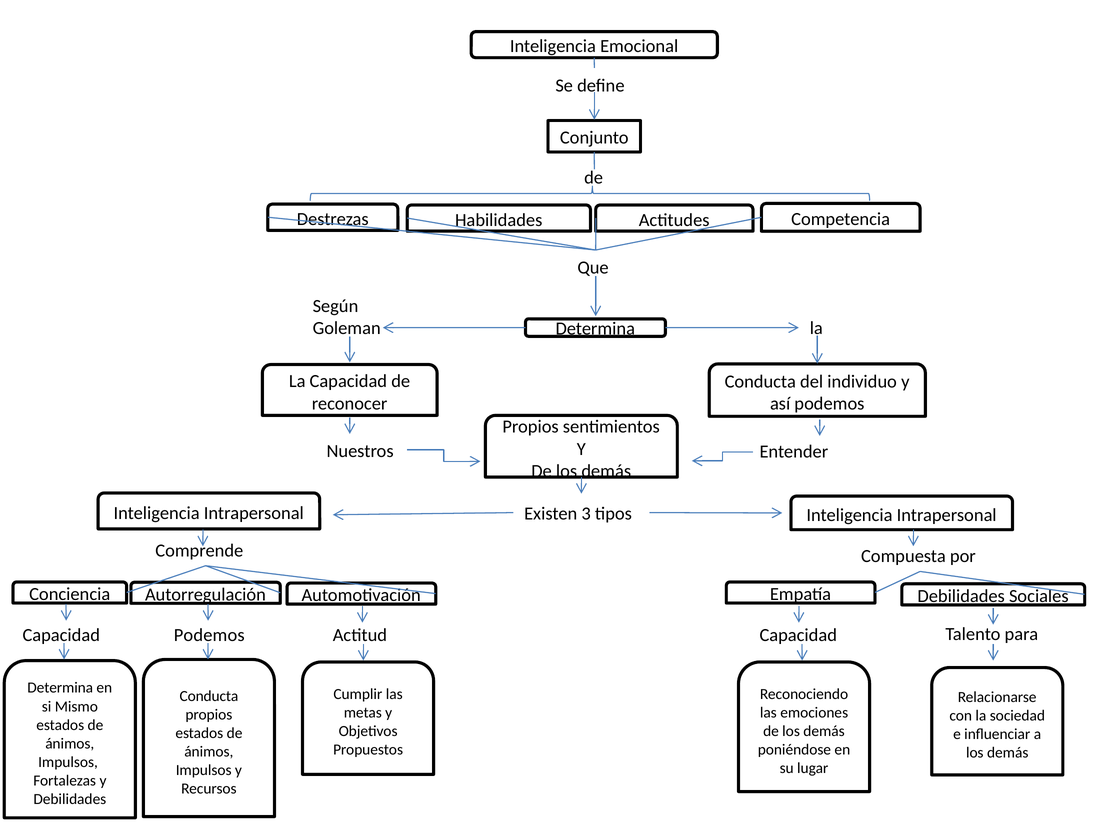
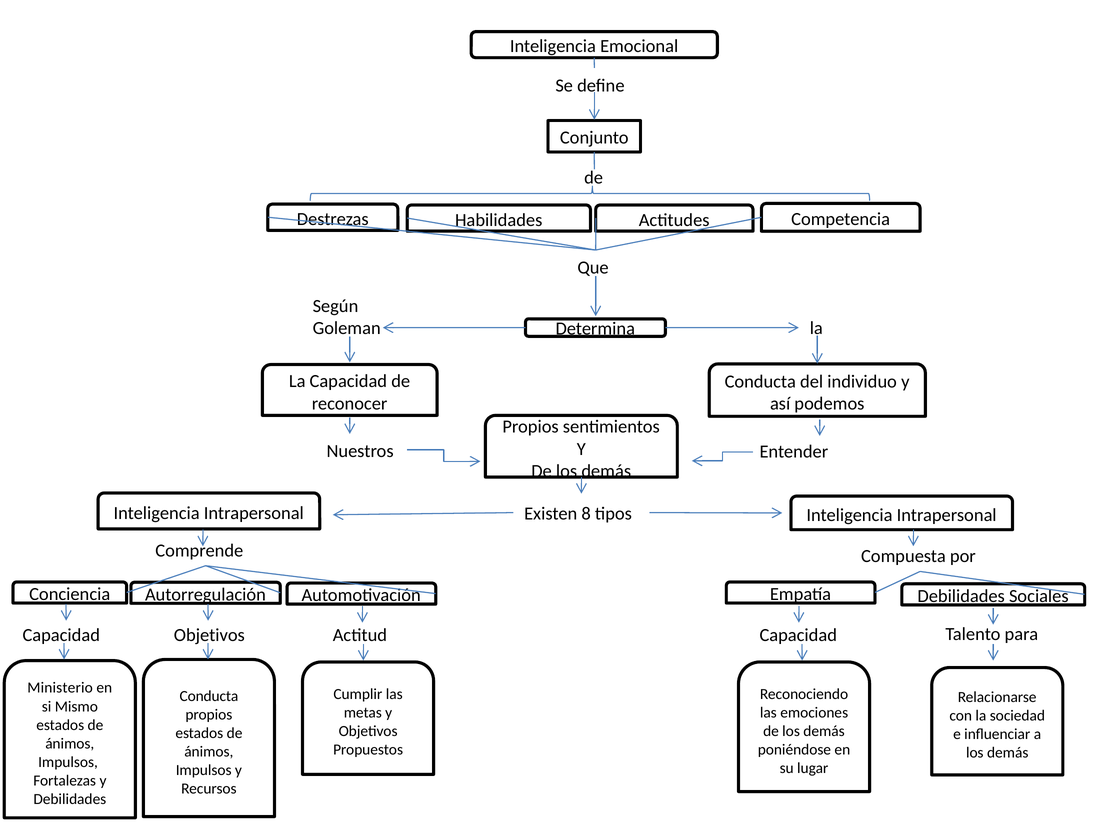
3: 3 -> 8 (586, 514)
Podemos: Podemos -> Objetivos (209, 636)
Determina: Determina -> Ministerio (60, 688)
